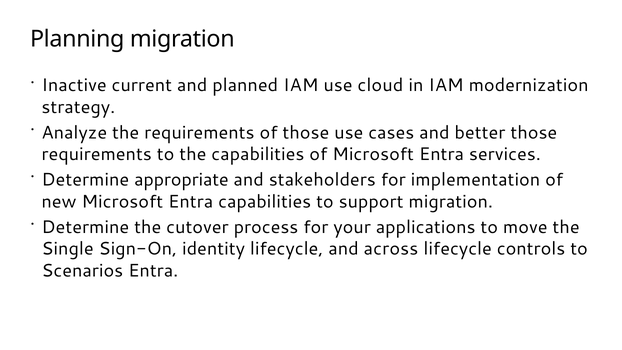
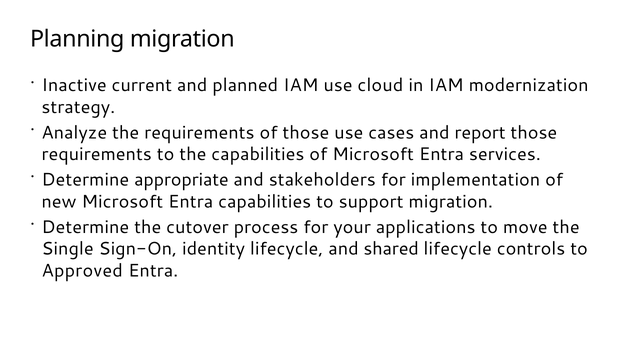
better: better -> report (480, 133)
across: across -> shared (391, 249)
Scenarios: Scenarios -> Approved (82, 271)
